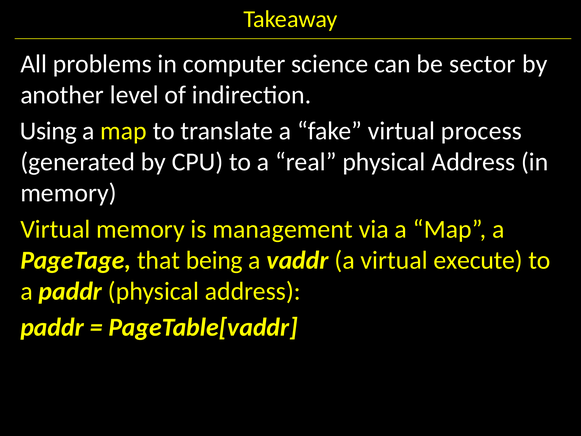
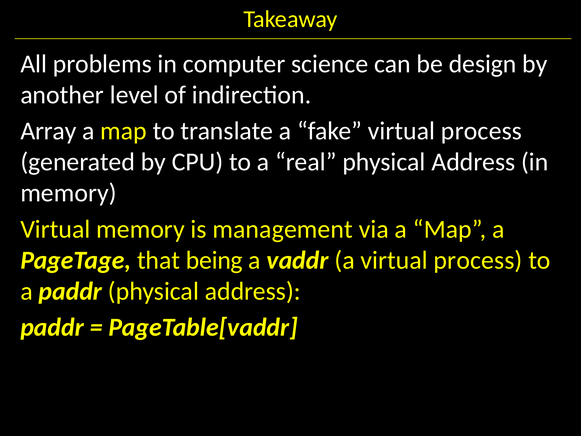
sector: sector -> design (483, 64)
Using: Using -> Array (48, 131)
a virtual execute: execute -> process (478, 260)
